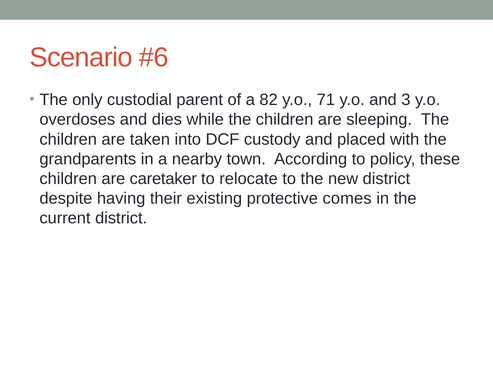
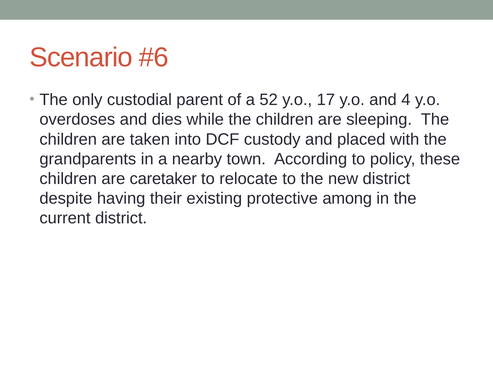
82: 82 -> 52 (269, 100)
71: 71 -> 17 (326, 100)
3: 3 -> 4 (406, 100)
comes: comes -> among (347, 198)
